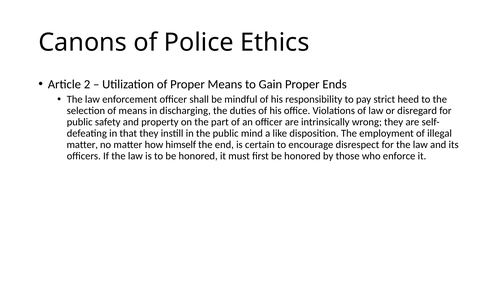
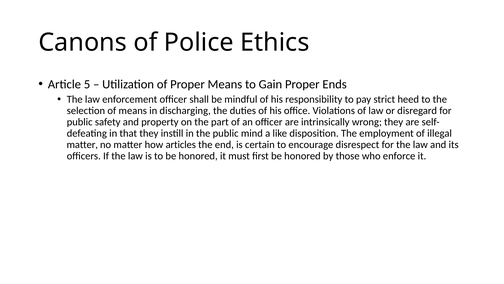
2: 2 -> 5 (87, 84)
himself: himself -> articles (181, 145)
